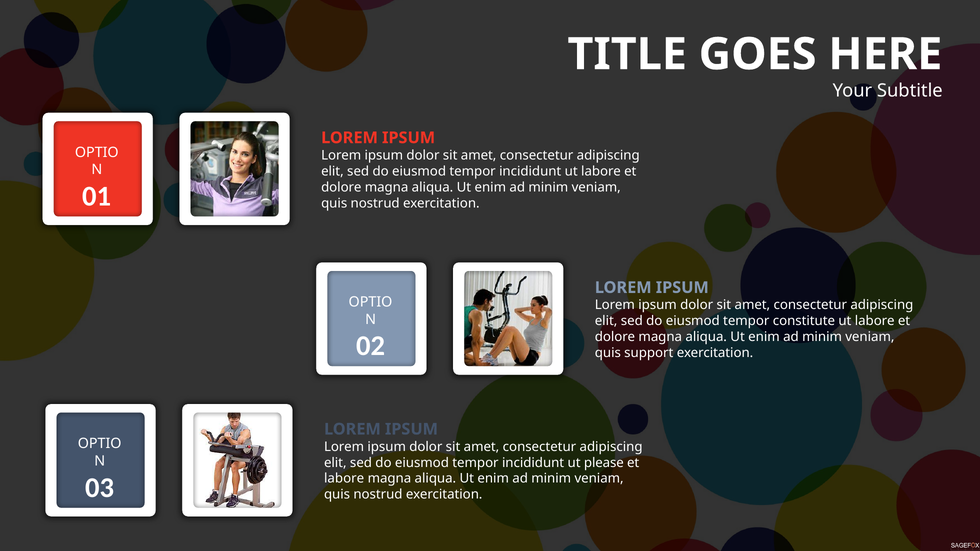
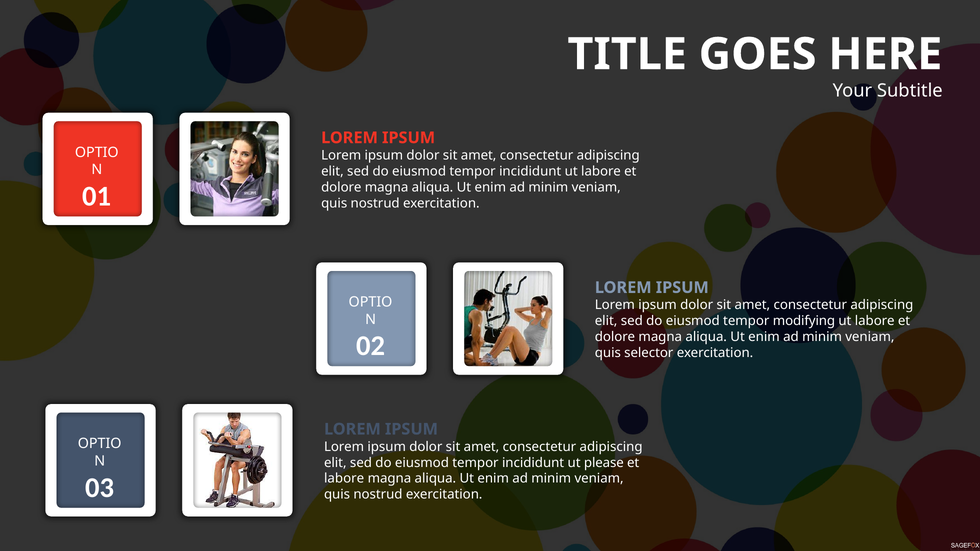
constitute: constitute -> modifying (804, 321)
support: support -> selector (649, 353)
